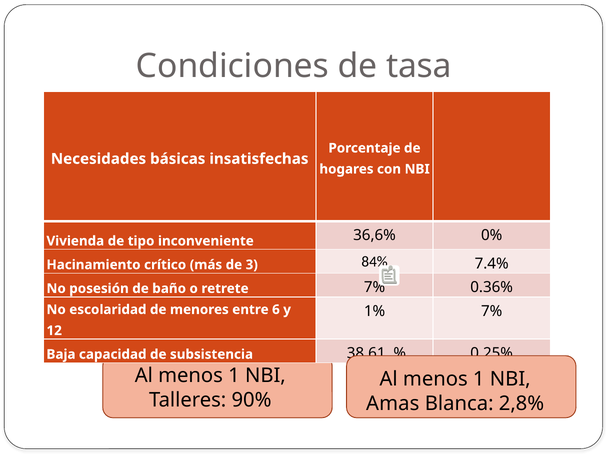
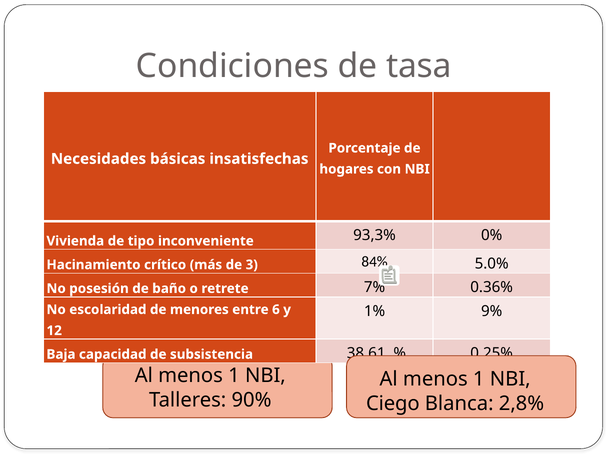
36,6%: 36,6% -> 93,3% (375, 236)
7.4%: 7.4% -> 5.0% (492, 264)
1% 7%: 7% -> 9% (492, 311)
Amas: Amas -> Ciego (393, 404)
